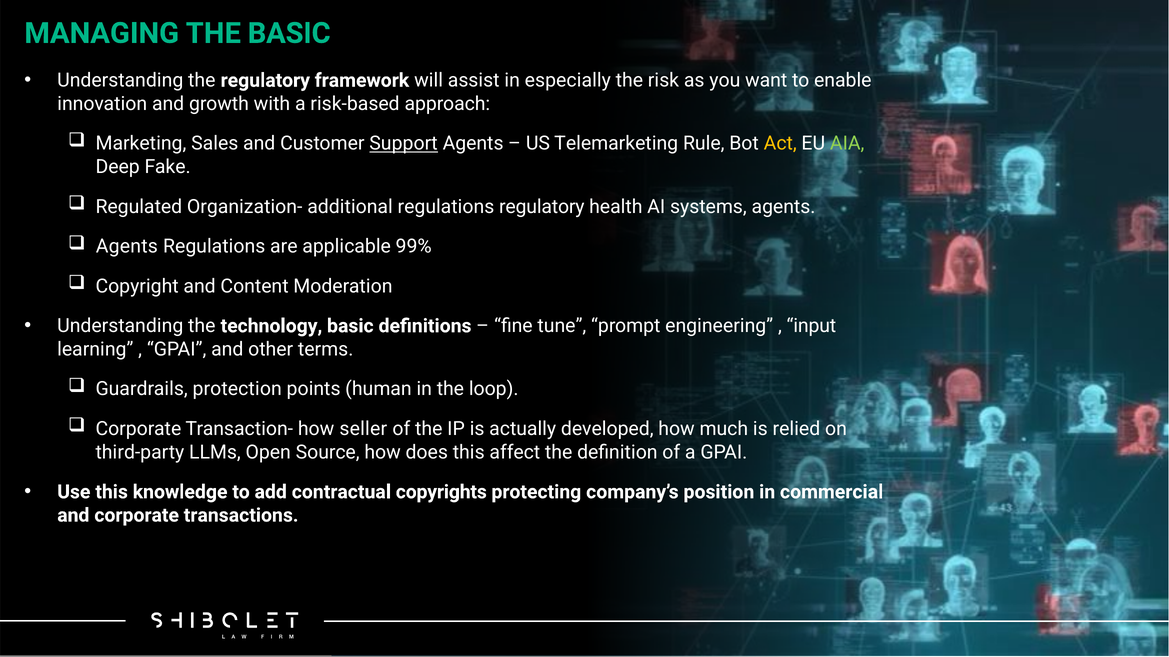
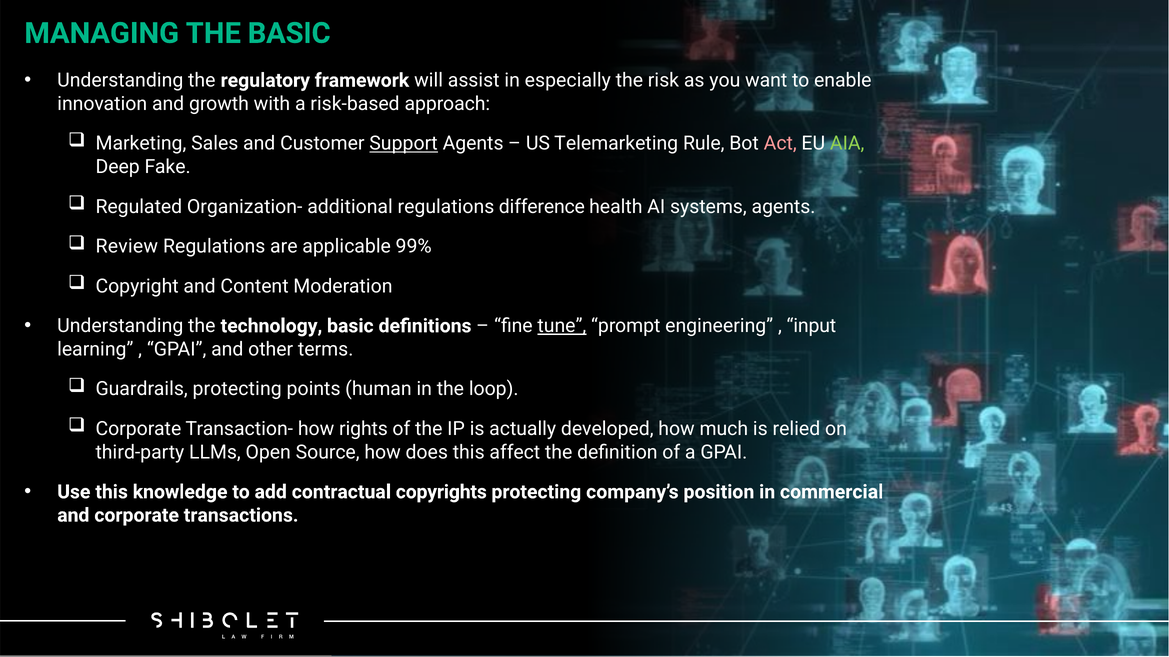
Act colour: yellow -> pink (780, 144)
regulations regulatory: regulatory -> difference (542, 207)
Agents: Agents -> Review (127, 247)
tune underline: none -> present (562, 326)
Guardrails protection: protection -> protecting (237, 389)
seller: seller -> rights (363, 429)
